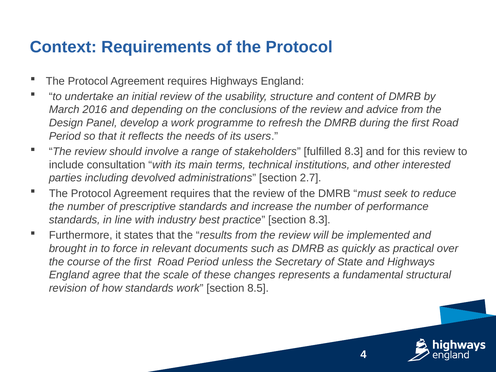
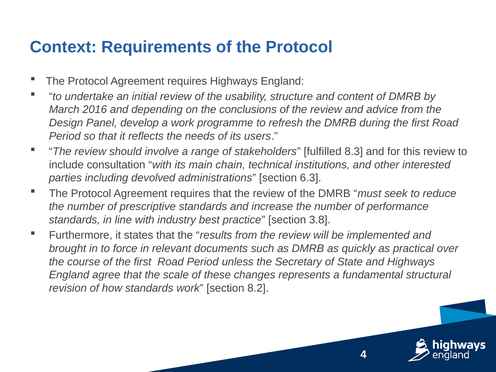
terms: terms -> chain (230, 165)
2.7: 2.7 -> 6.3 (311, 178)
section 8.3: 8.3 -> 3.8 (320, 220)
8.5: 8.5 -> 8.2 (258, 288)
